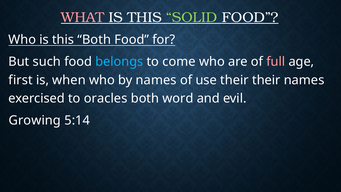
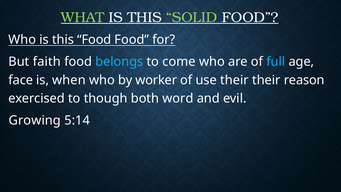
WHAT colour: pink -> light green (83, 17)
this Both: Both -> Food (94, 40)
such: such -> faith (47, 62)
full colour: pink -> light blue (276, 62)
first: first -> face (21, 80)
by names: names -> worker (156, 80)
their names: names -> reason (304, 80)
oracles: oracles -> though (106, 98)
